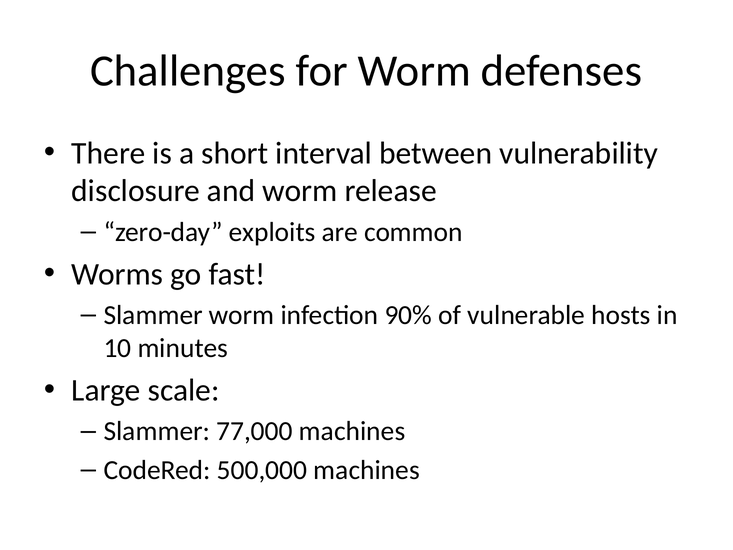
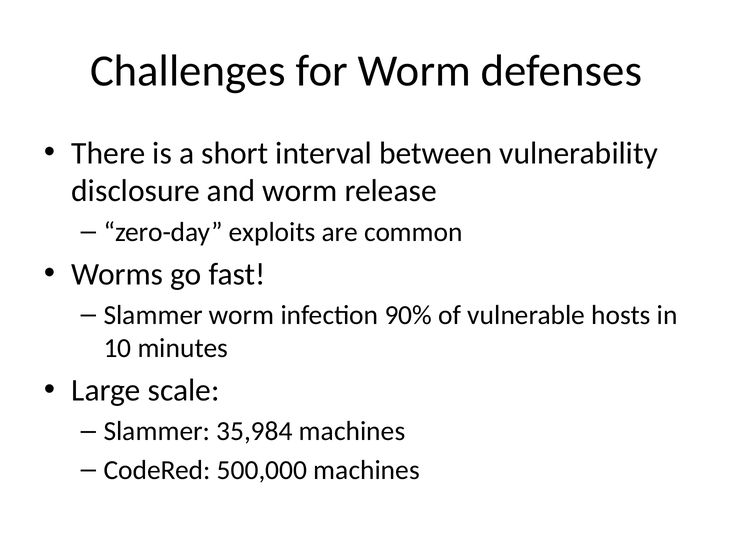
77,000: 77,000 -> 35,984 (255, 431)
